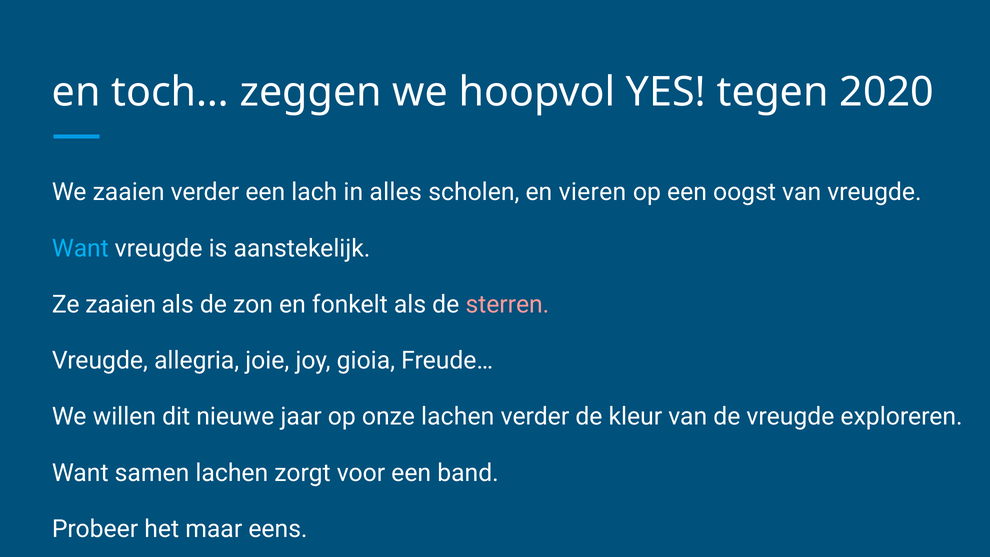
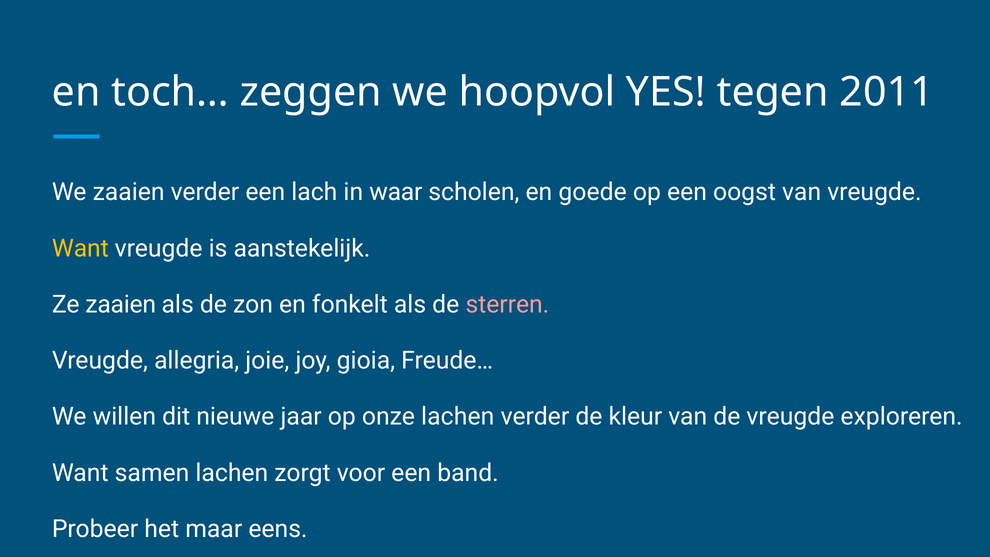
2020: 2020 -> 2011 (887, 92)
alles: alles -> waar (396, 192)
vieren: vieren -> goede (593, 192)
Want colour: light blue -> yellow (80, 248)
